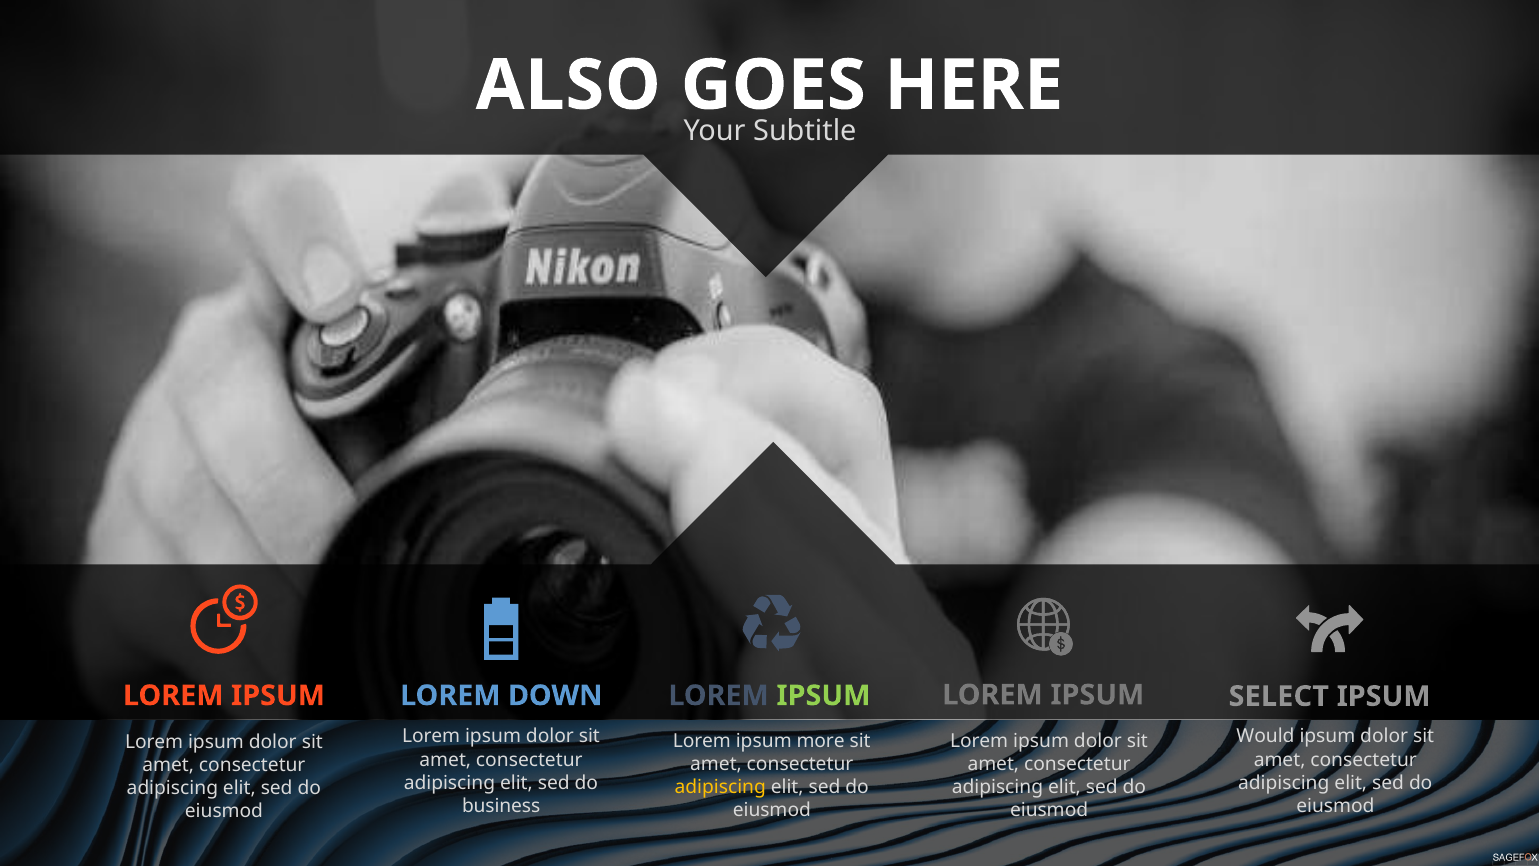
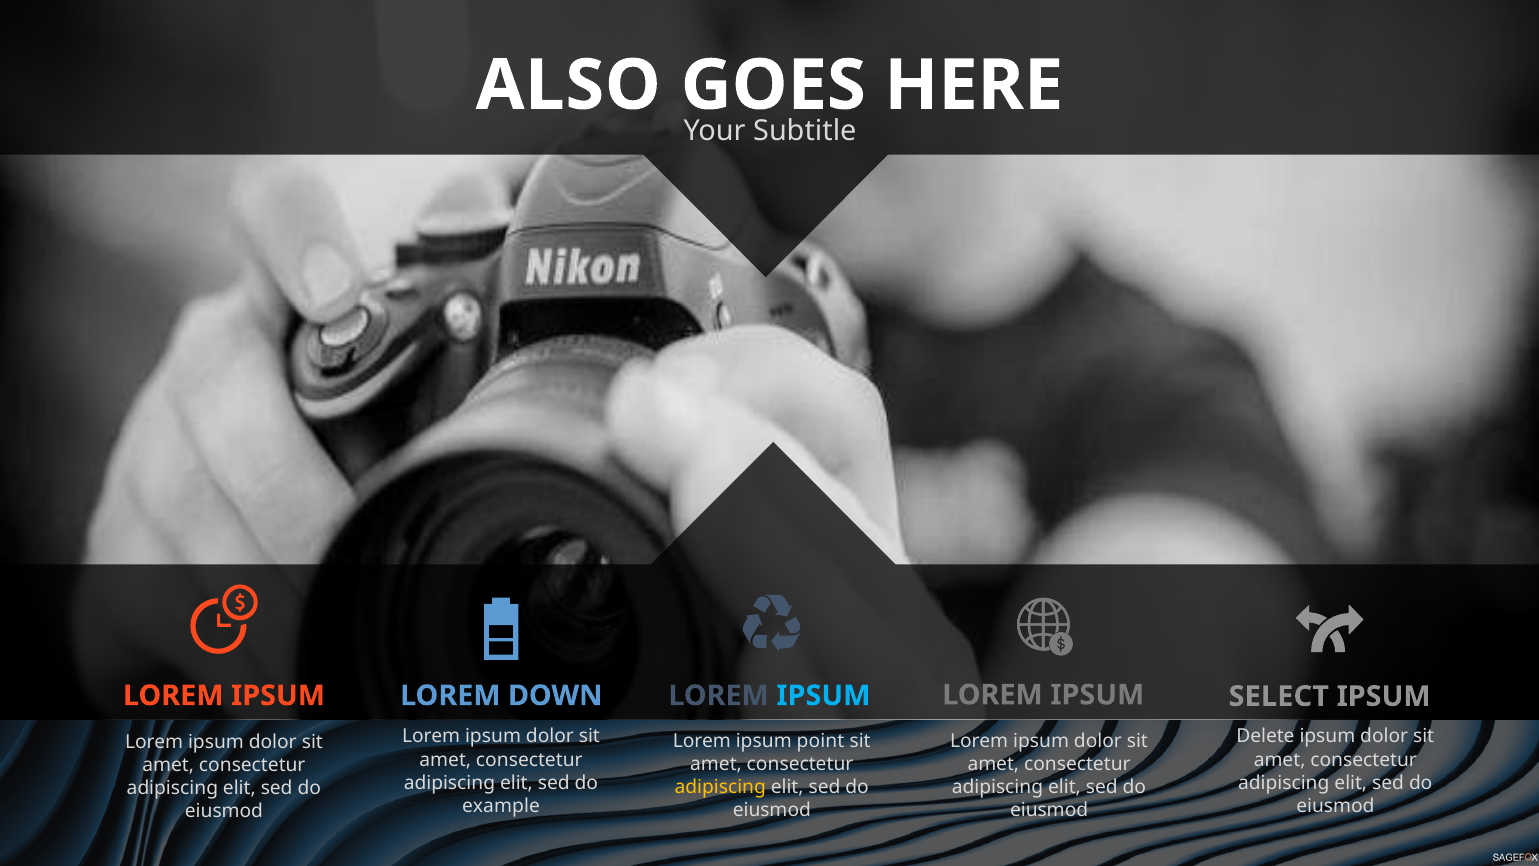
IPSUM colour: light green -> light blue (823, 695)
Would: Would -> Delete (1266, 736)
more: more -> point (820, 741)
business: business -> example (501, 806)
